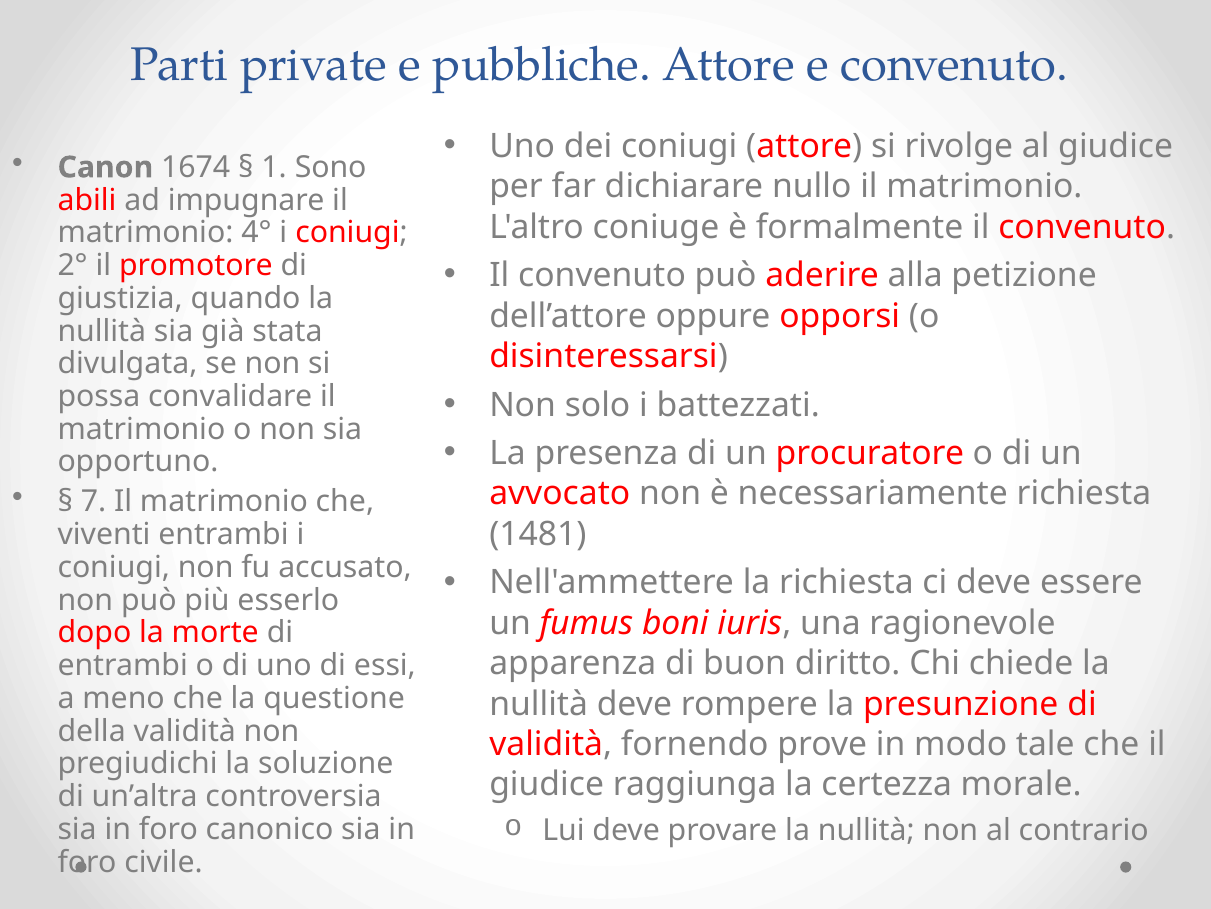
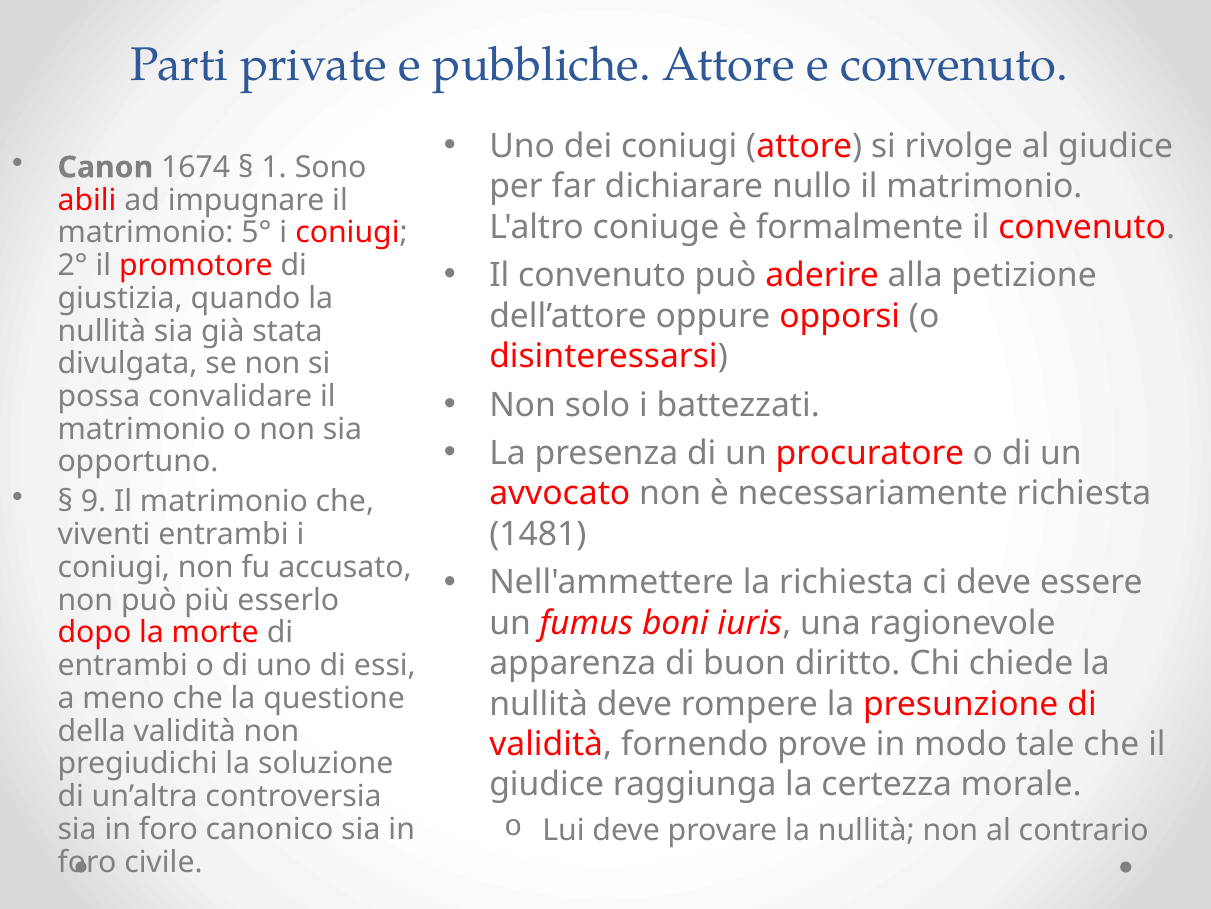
4°: 4° -> 5° (256, 233)
7: 7 -> 9 (93, 502)
